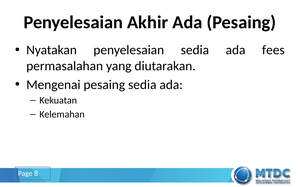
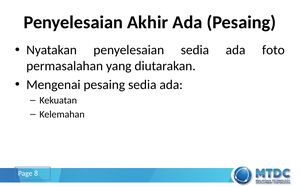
fees: fees -> foto (273, 50)
